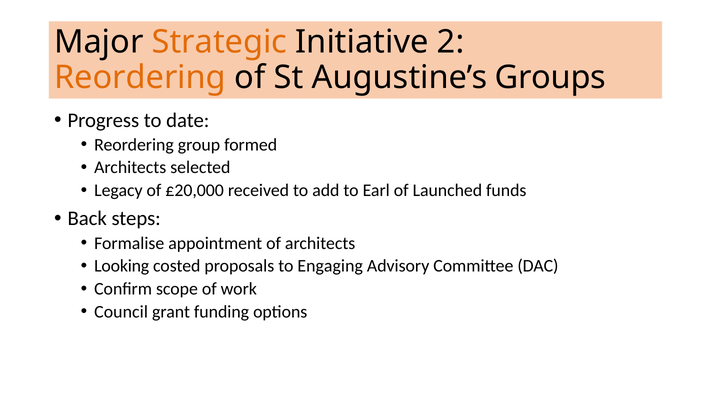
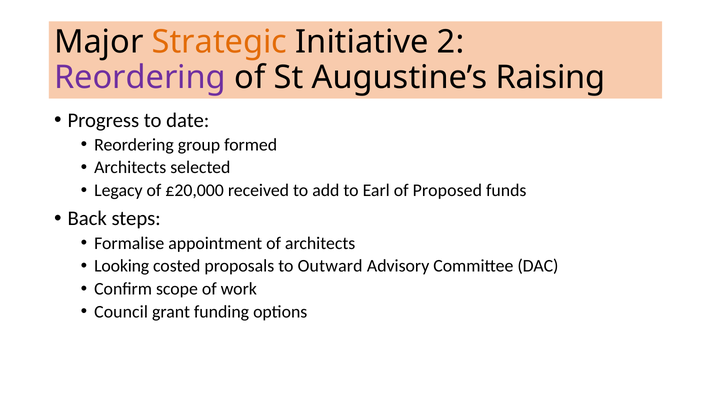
Reordering colour: orange -> purple (140, 77)
Groups: Groups -> Raising (550, 77)
Launched: Launched -> Proposed (447, 190)
Engaging: Engaging -> Outward (330, 266)
